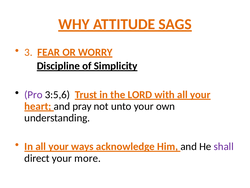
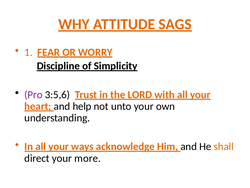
3: 3 -> 1 (28, 52)
pray: pray -> help (82, 106)
shall colour: purple -> orange (224, 146)
